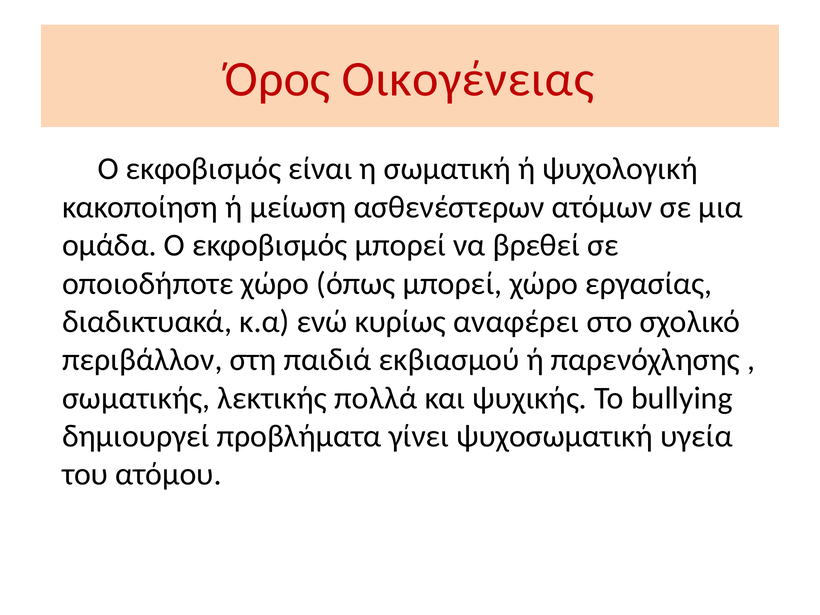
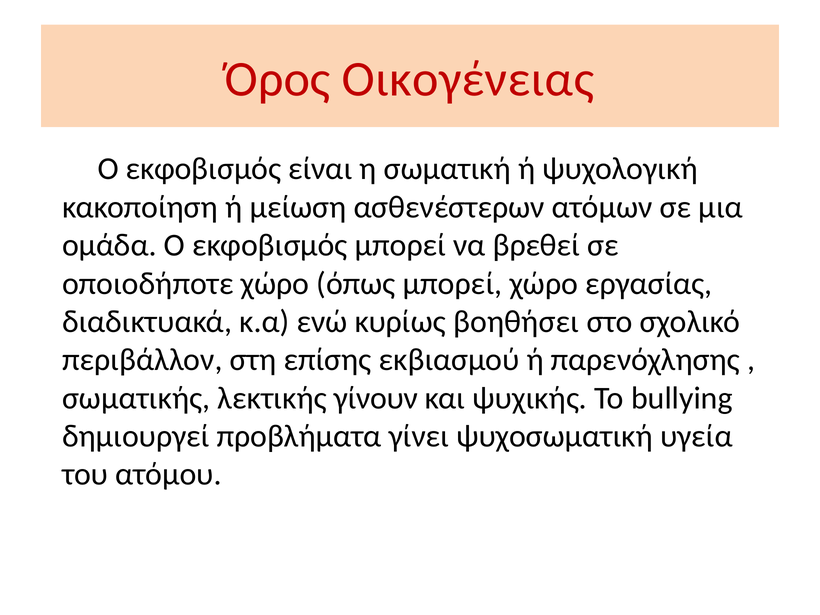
αναφέρει: αναφέρει -> βοηθήσει (516, 322)
παιδιά: παιδιά -> επίσης (328, 360)
πολλά: πολλά -> γίνουν (376, 398)
